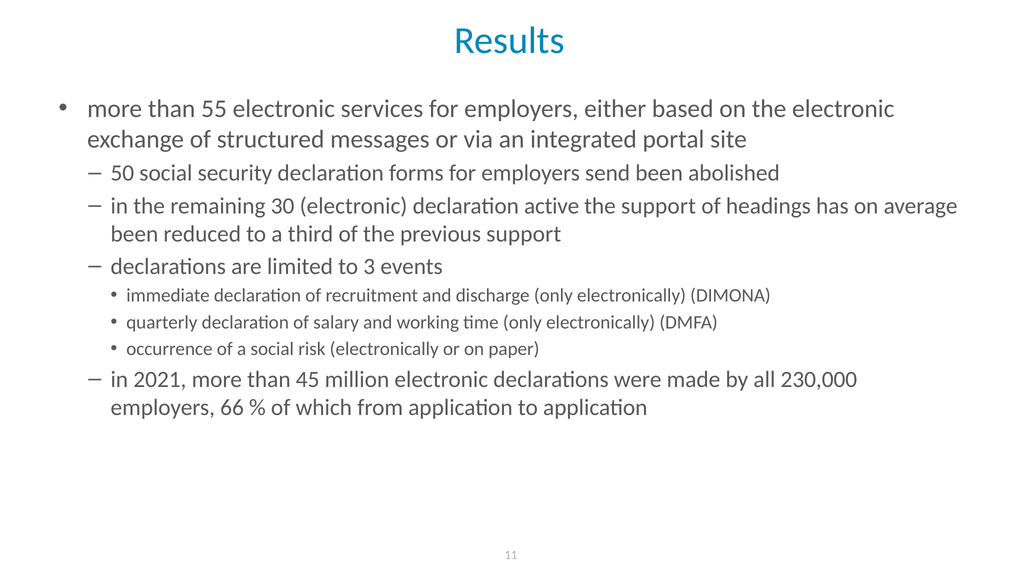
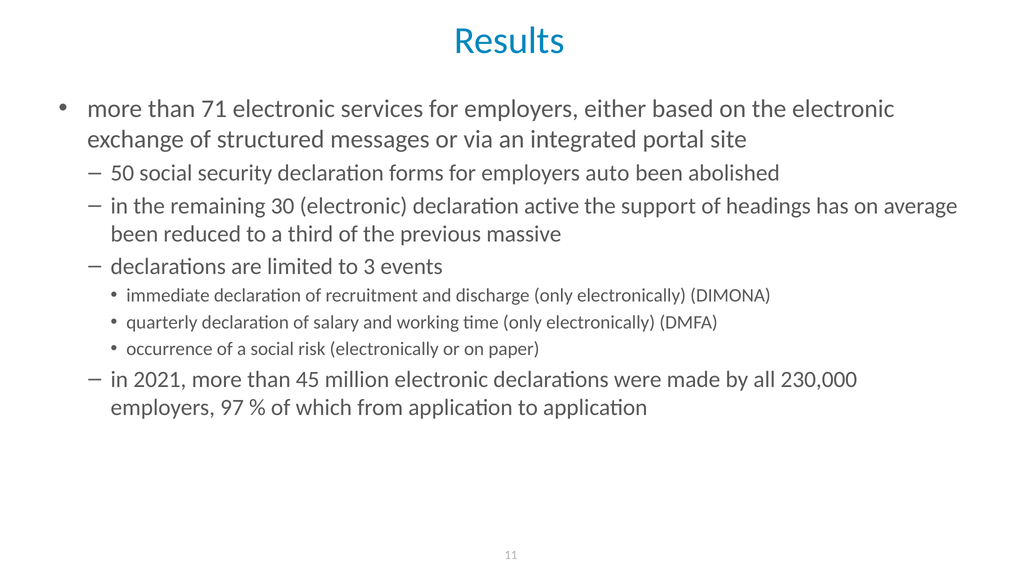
55: 55 -> 71 (214, 109)
send: send -> auto (607, 173)
previous support: support -> massive (524, 234)
66: 66 -> 97 (232, 408)
